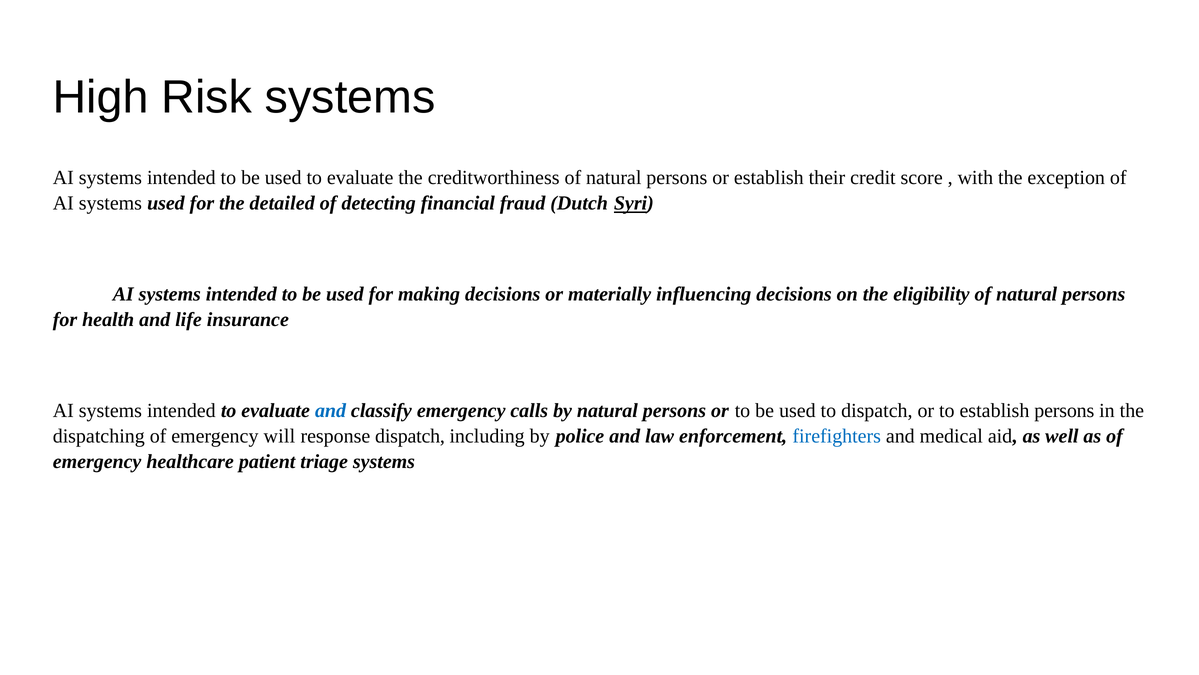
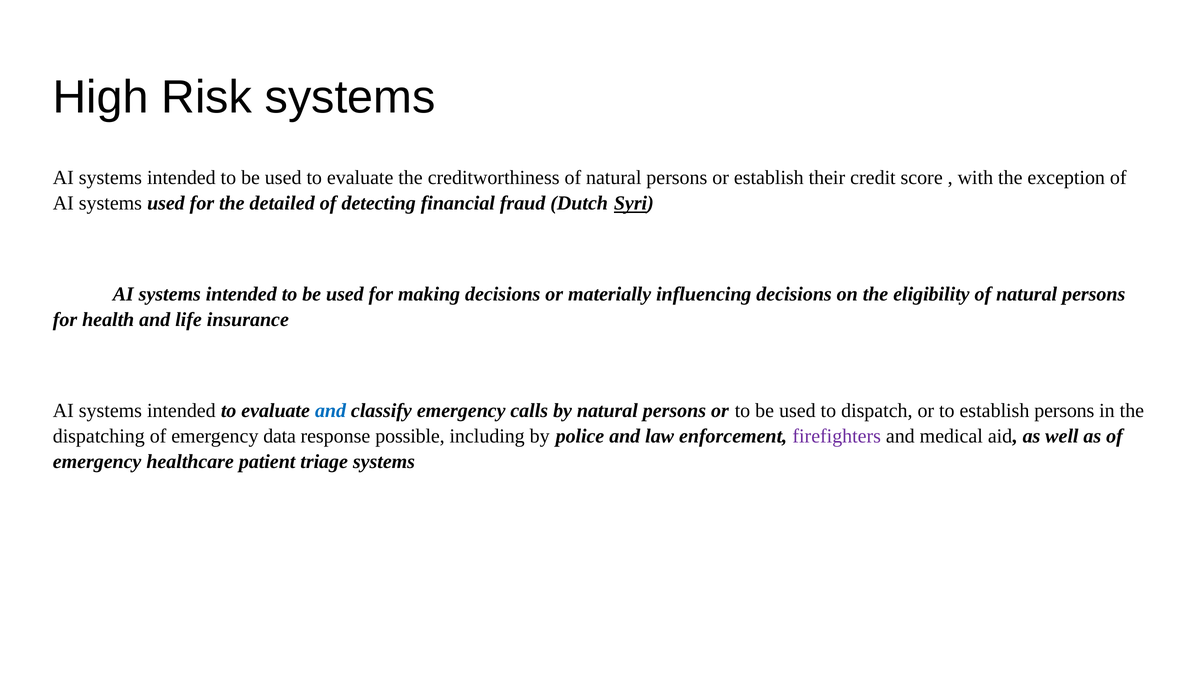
will: will -> data (280, 436)
response dispatch: dispatch -> possible (410, 436)
firefighters colour: blue -> purple (837, 436)
